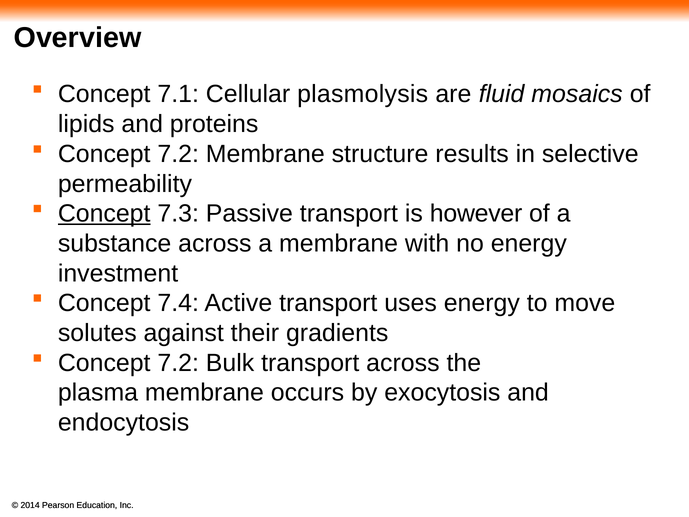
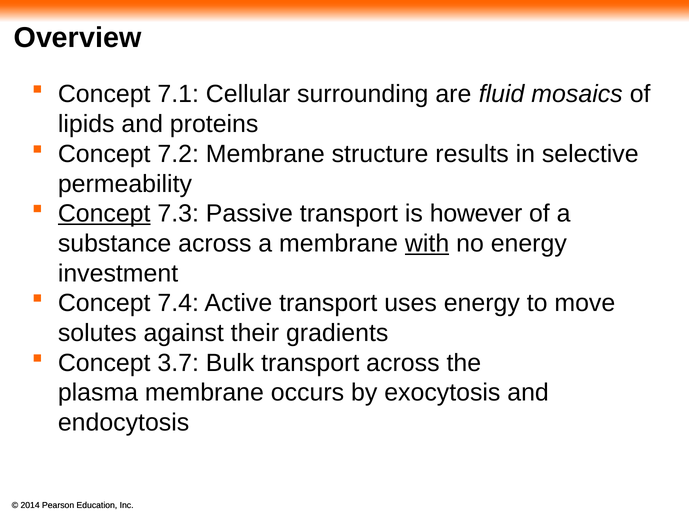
plasmolysis: plasmolysis -> surrounding (363, 94)
with underline: none -> present (427, 243)
7.2: 7.2 -> 3.7 (178, 363)
